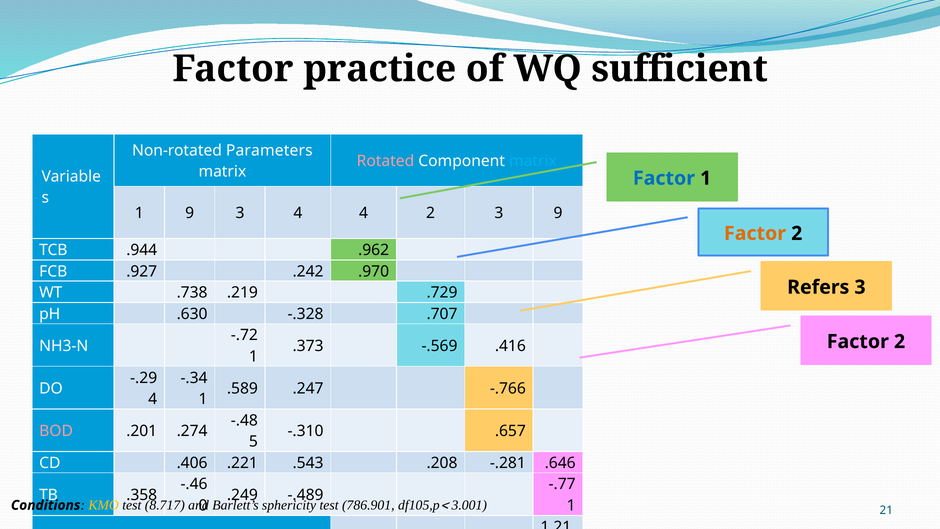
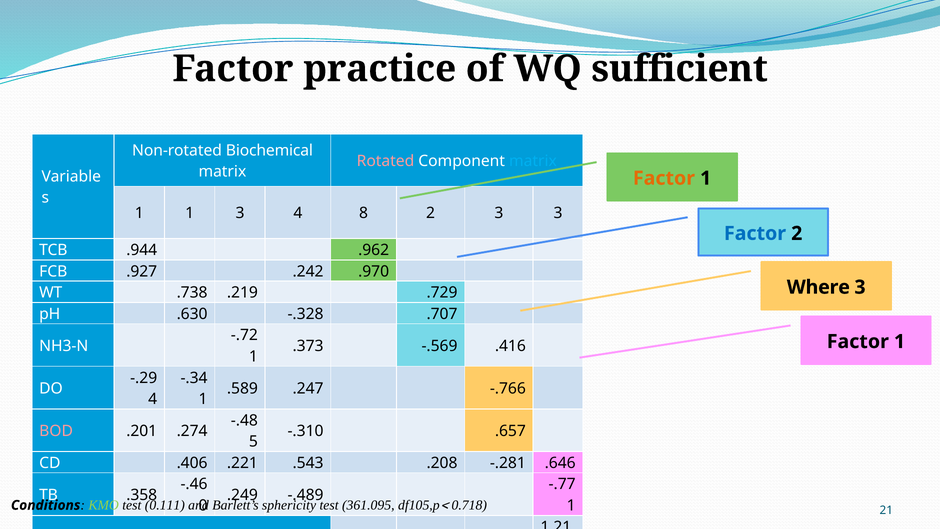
Parameters: Parameters -> Biochemical (269, 150)
Factor colour: blue -> orange (664, 178)
1 9: 9 -> 1 (190, 213)
4 4: 4 -> 8 (364, 213)
3 9: 9 -> 3 (558, 213)
Factor colour: orange -> blue (755, 233)
Refers: Refers -> Where (818, 287)
2: 2 -> 1 (900, 341)
KMO colour: yellow -> light green (104, 505)
8.717: 8.717 -> 0.111 (165, 505)
786.901: 786.901 -> 361.095 (368, 505)
3.001: 3.001 -> 0.718 (469, 505)
